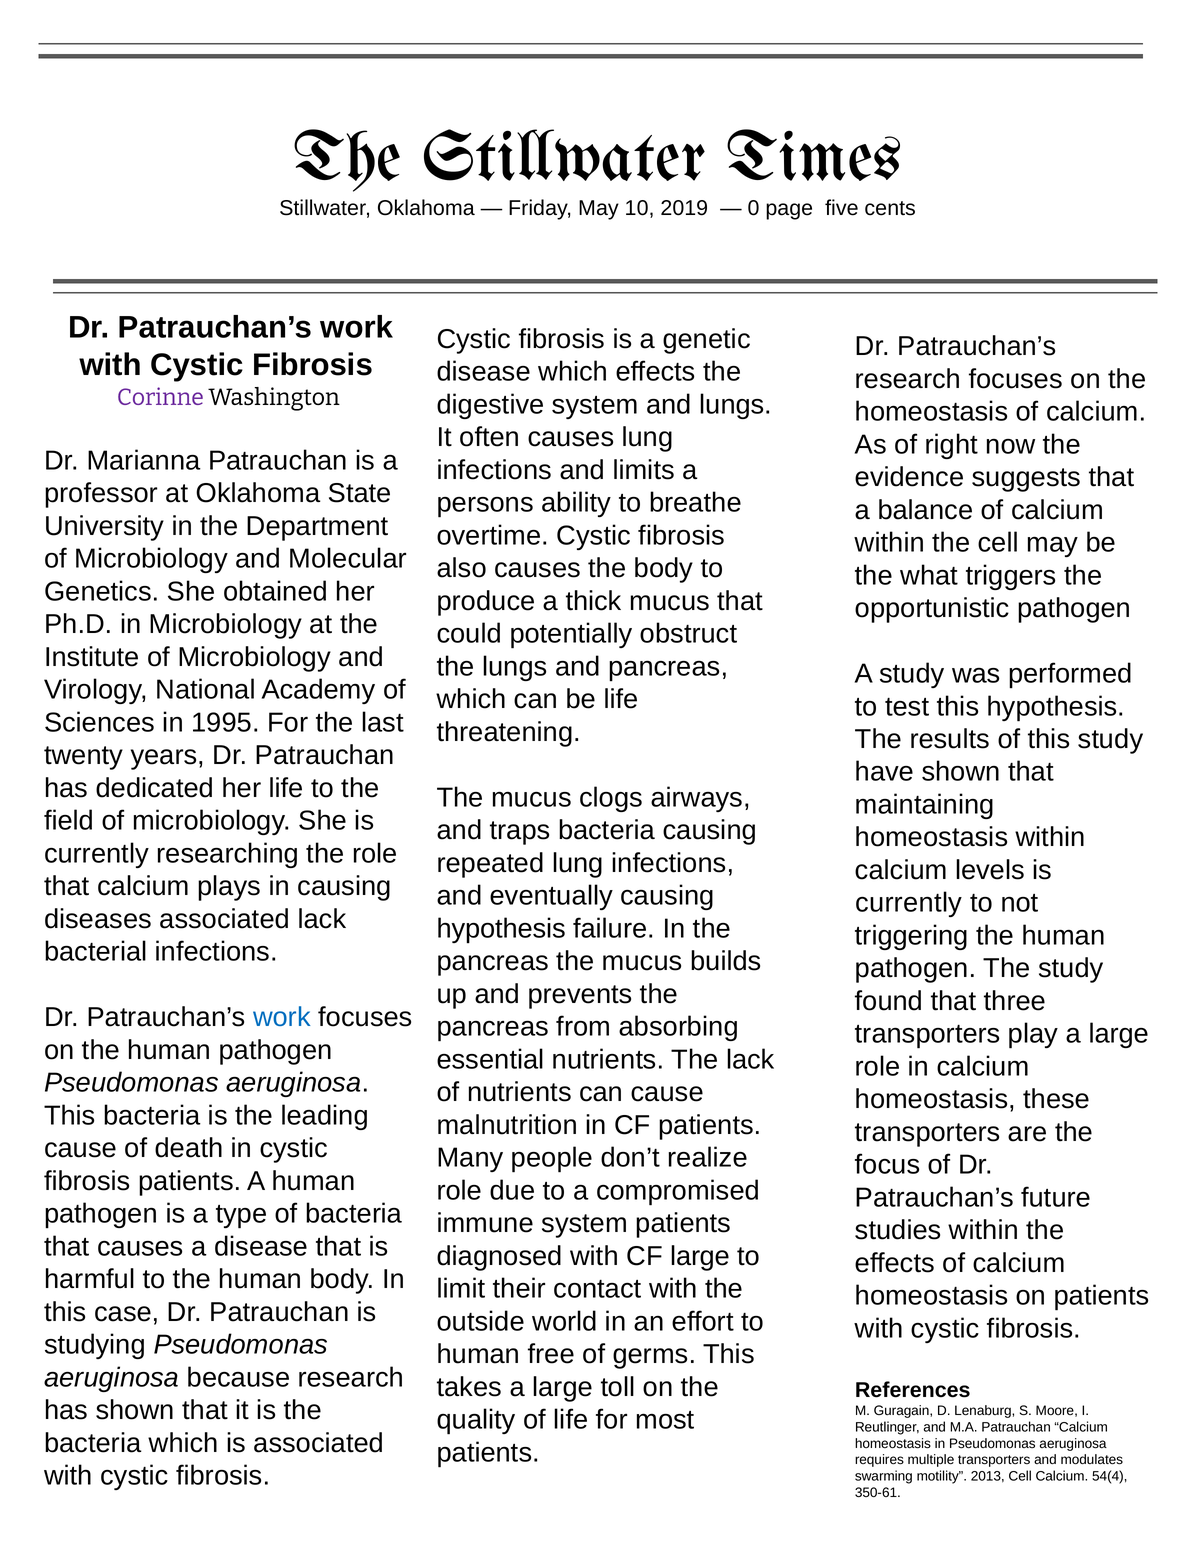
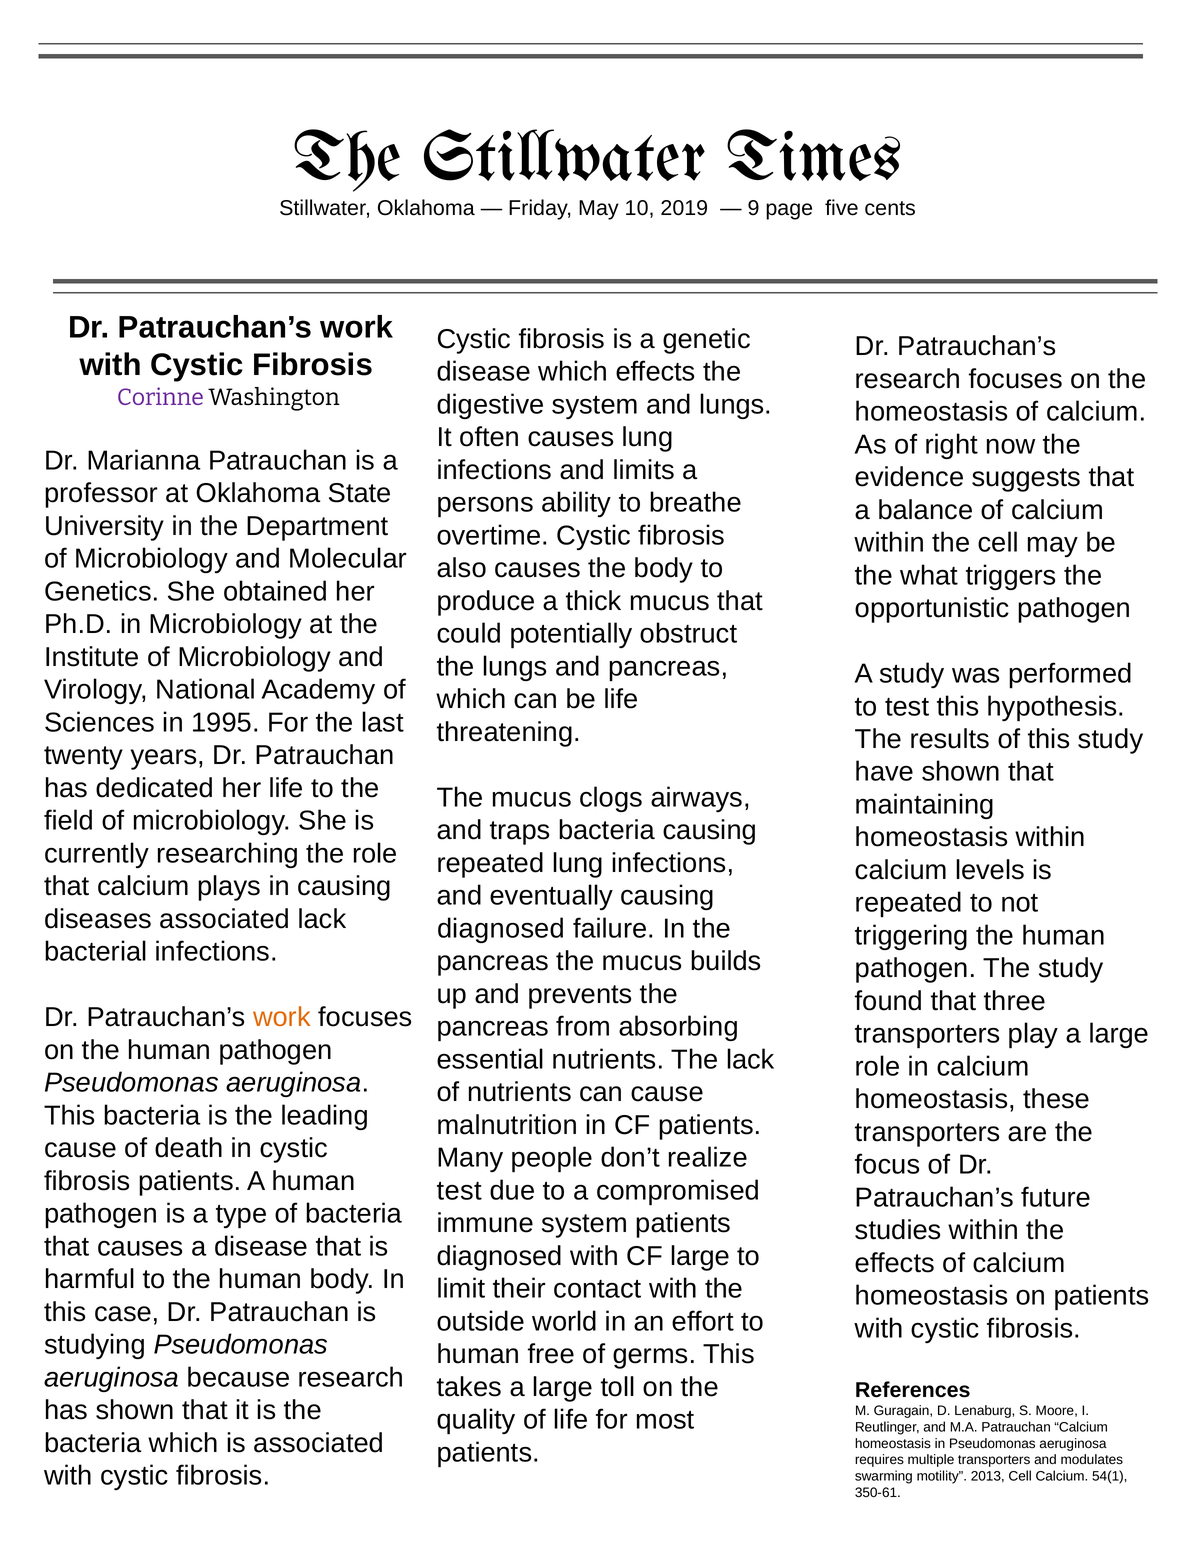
0: 0 -> 9 (753, 208)
currently: currently -> repeated (909, 903)
hypothesis: hypothesis -> diagnosed (501, 928)
work colour: blue -> orange (282, 1017)
role: role -> test (459, 1190)
54(4: 54(4 -> 54(1 (1110, 1476)
